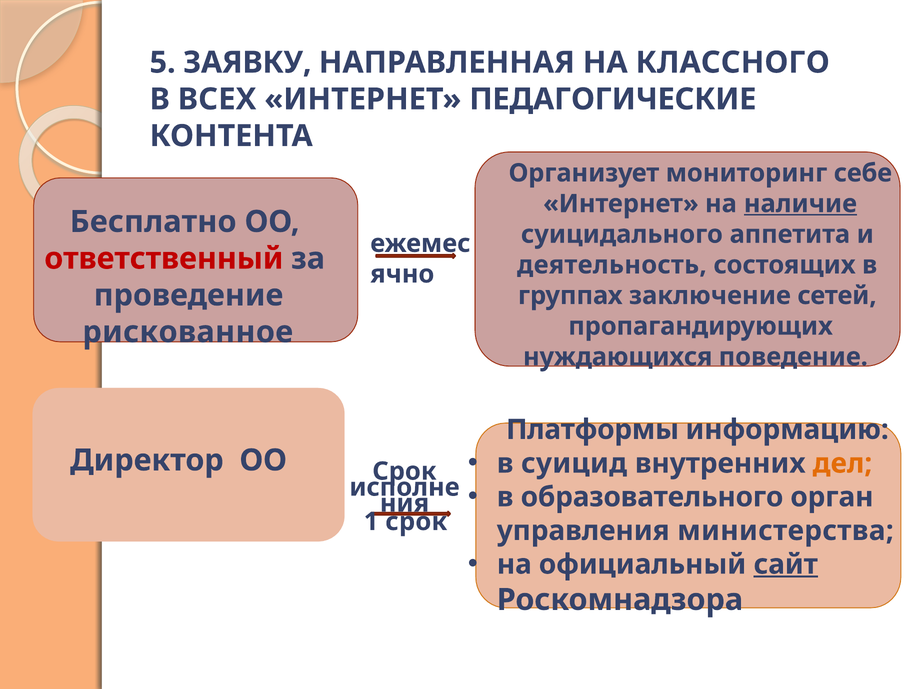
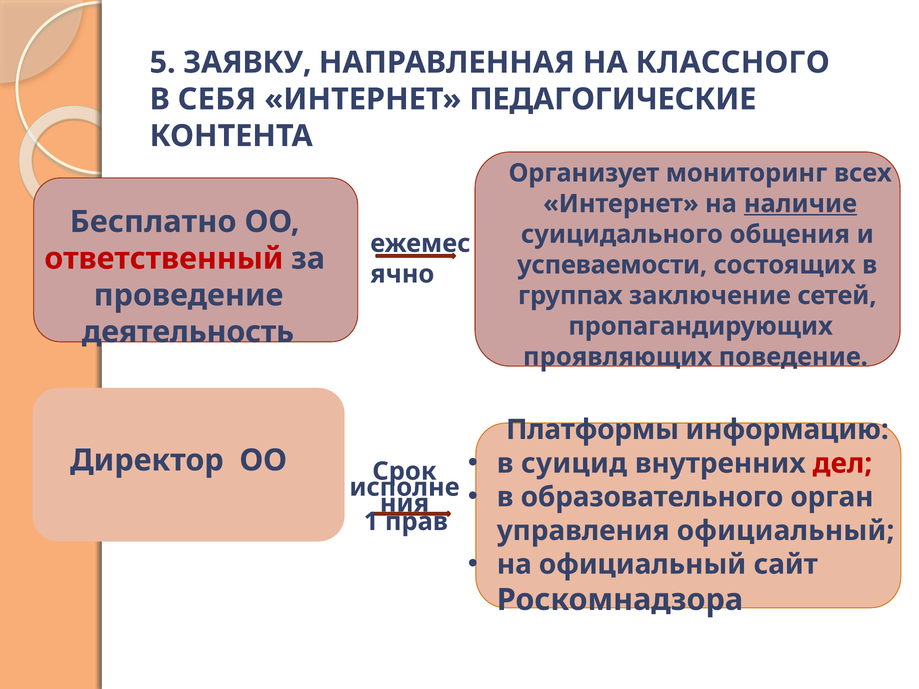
ВСЕХ: ВСЕХ -> СЕБЯ (217, 99)
себе: себе -> всех (863, 173)
аппетита: аппетита -> общения (790, 234)
деятельность: деятельность -> успеваемости (612, 265)
рискованное: рискованное -> деятельность (188, 332)
нуждающихся: нуждающихся -> проявляющих (618, 357)
дел colour: orange -> red (842, 464)
1 срок: срок -> прав (416, 522)
управления министерства: министерства -> официальный (786, 531)
сайт underline: present -> none (786, 565)
